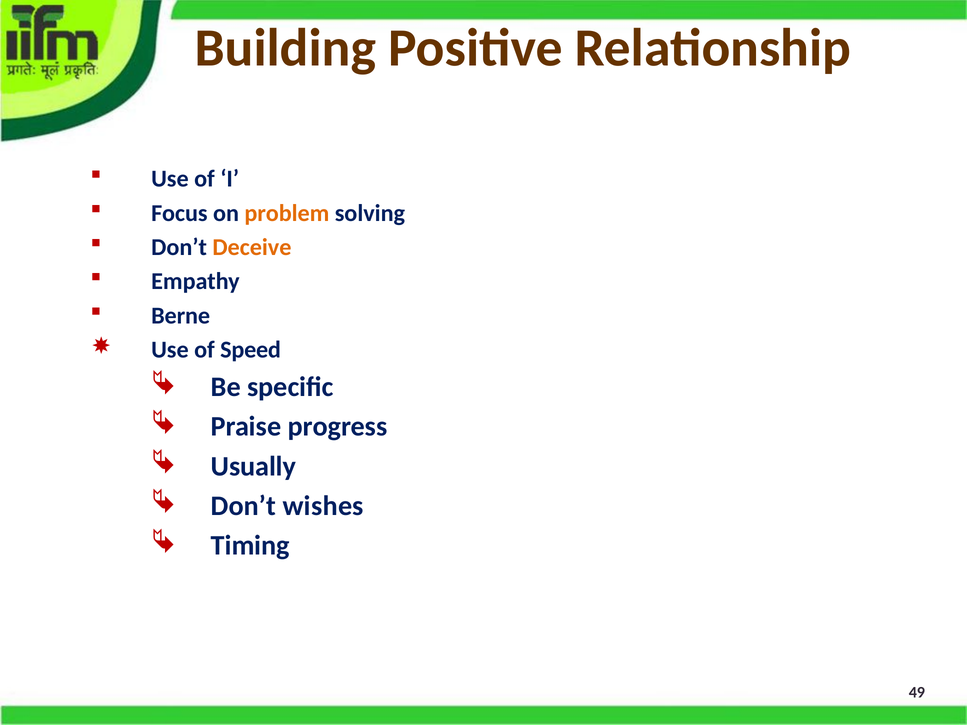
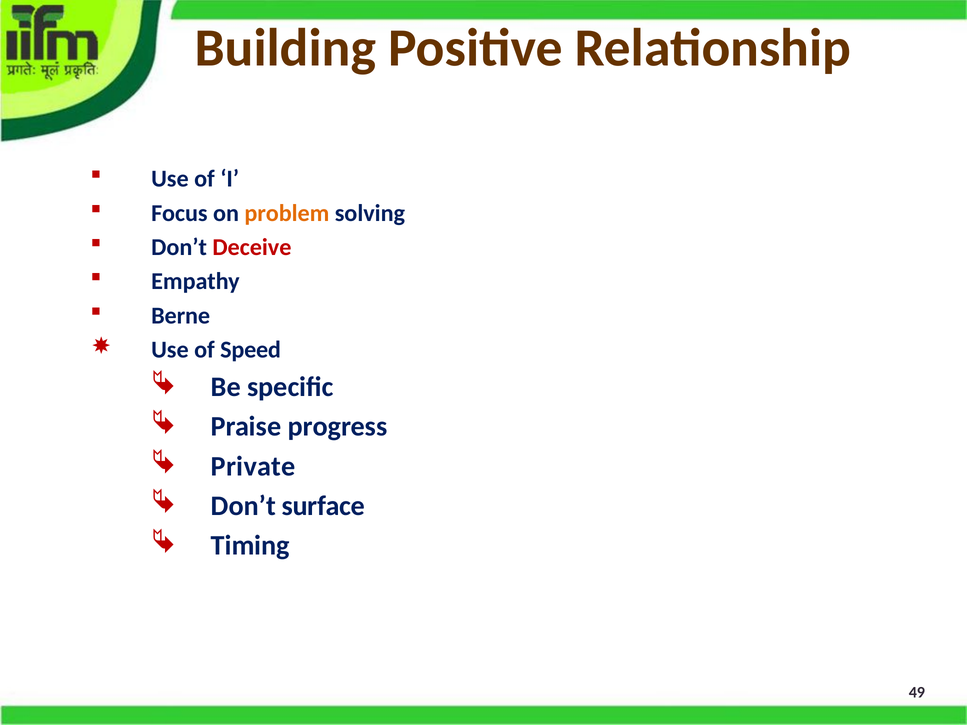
Deceive colour: orange -> red (252, 247)
Usually: Usually -> Private (253, 466)
wishes: wishes -> surface (323, 506)
